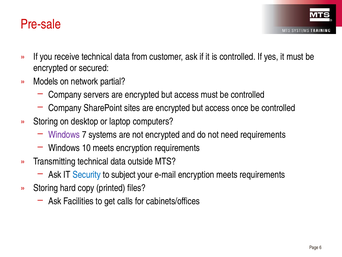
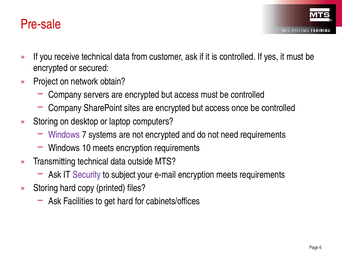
Models: Models -> Project (46, 81)
partial: partial -> obtain (113, 81)
Security colour: blue -> purple (87, 174)
get calls: calls -> hard (125, 201)
